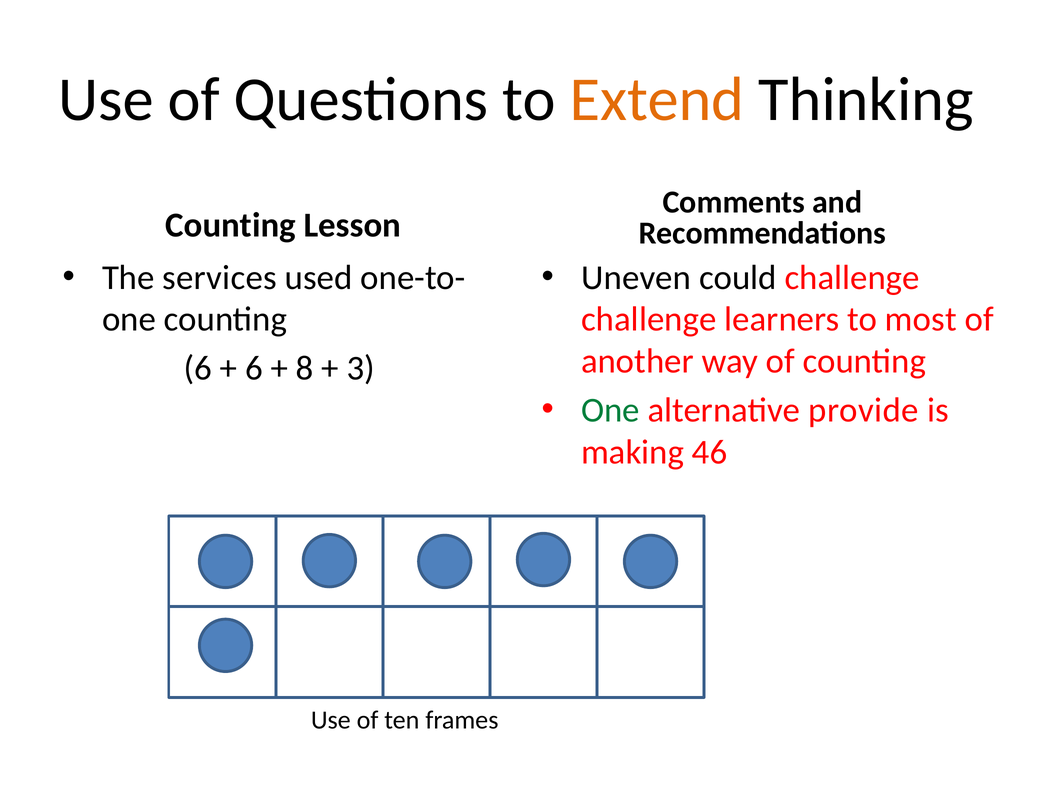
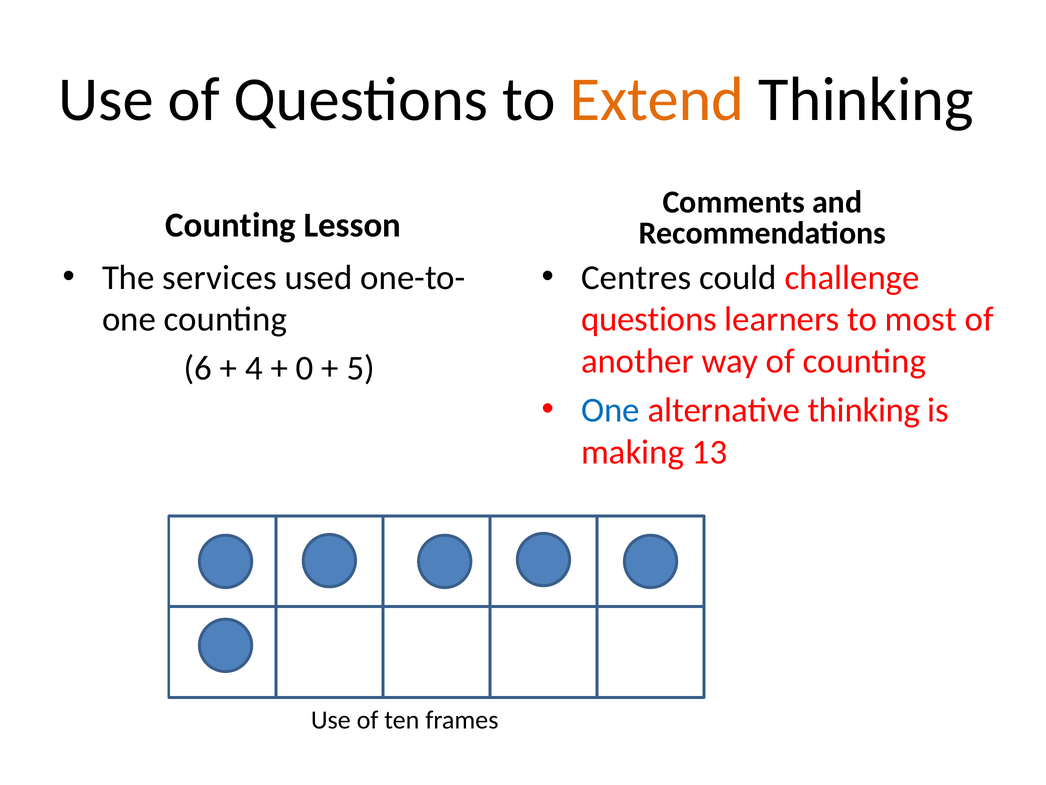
Uneven: Uneven -> Centres (636, 277)
challenge: challenge -> questions (649, 319)
6: 6 -> 4 (254, 368)
8: 8 -> 0 (305, 368)
3: 3 -> 5 (361, 368)
One colour: green -> blue (610, 410)
alternative provide: provide -> thinking (864, 410)
46: 46 -> 13 (710, 452)
